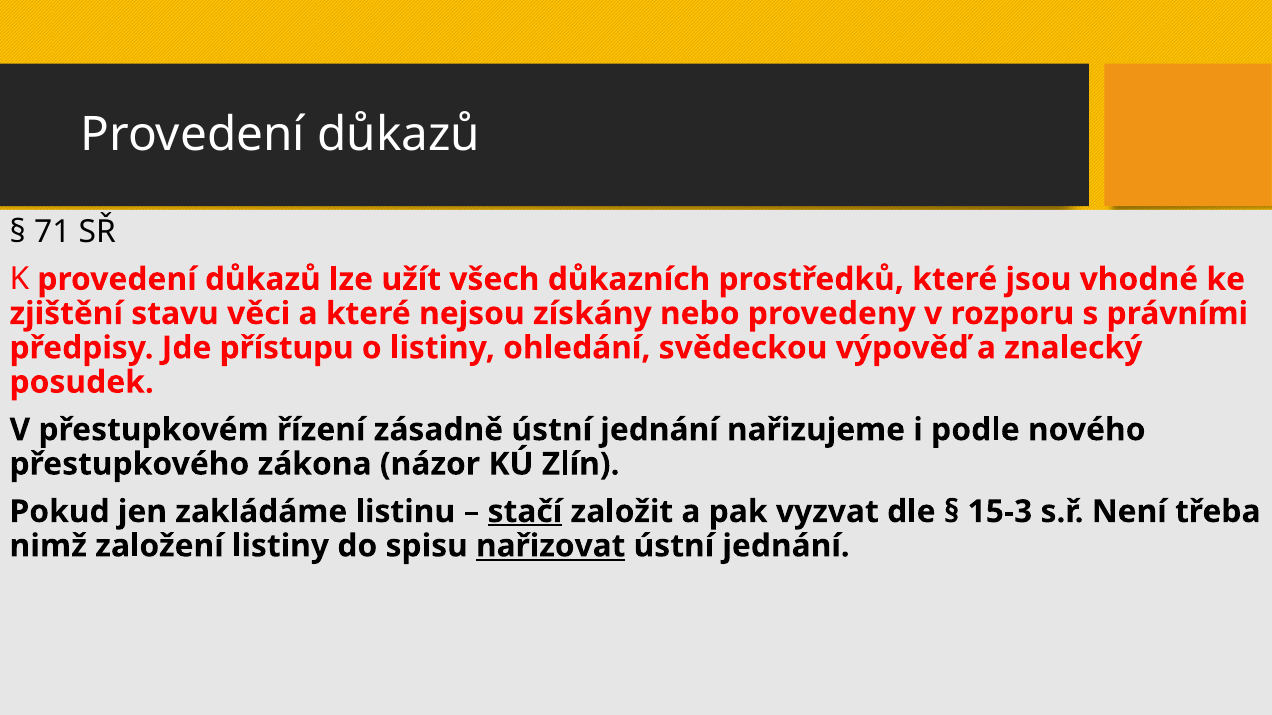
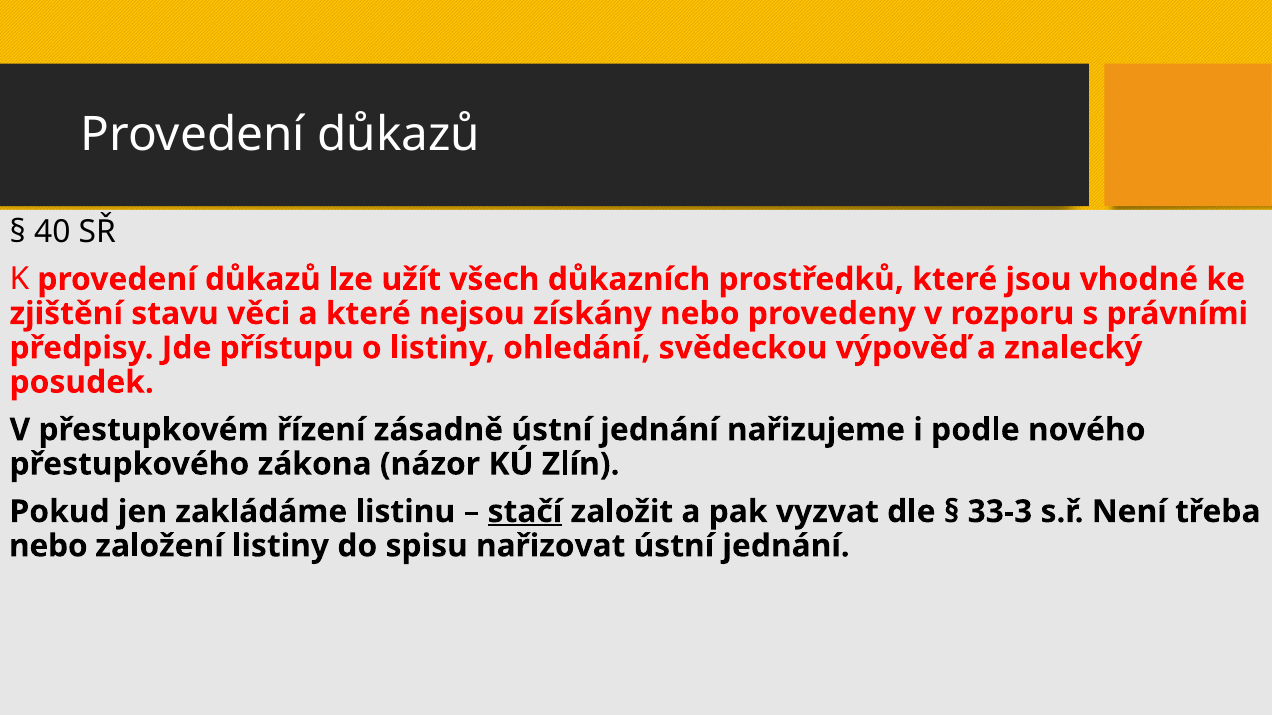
71: 71 -> 40 (52, 232)
15-3: 15-3 -> 33-3 (1000, 512)
nimž: nimž -> nebo (48, 546)
nařizovat underline: present -> none (551, 546)
